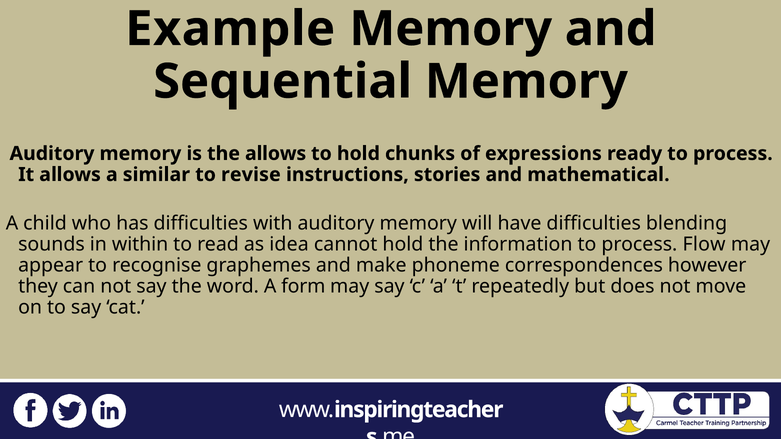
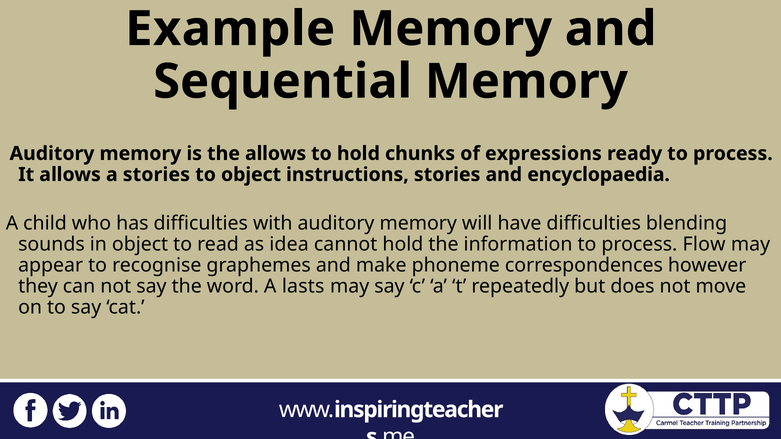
a similar: similar -> stories (156, 175)
to revise: revise -> object (251, 175)
mathematical: mathematical -> encyclopaedia (599, 175)
in within: within -> object (140, 244)
form: form -> lasts (303, 287)
